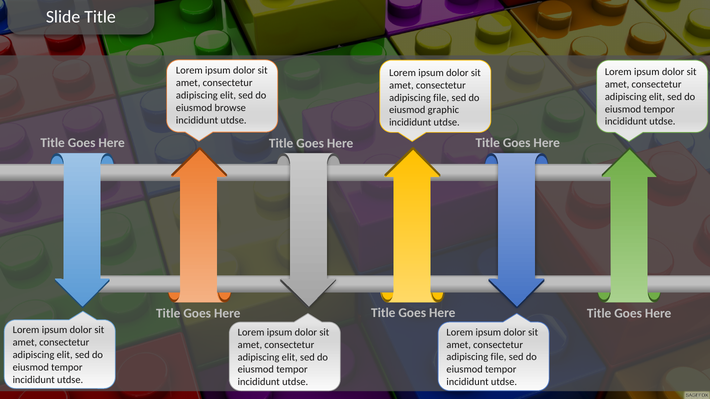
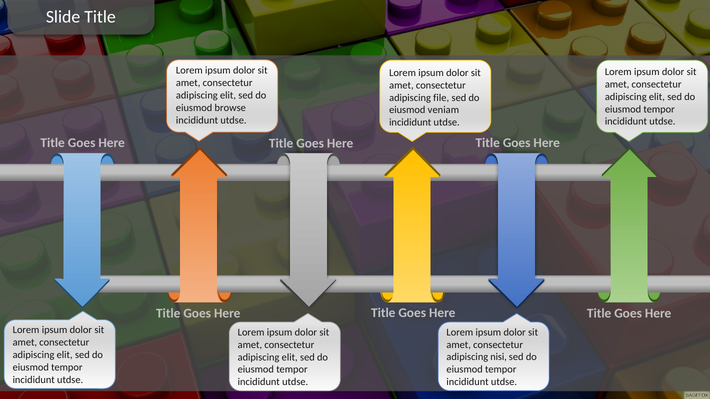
graphic: graphic -> veniam (443, 110)
file: file -> nisi (499, 357)
